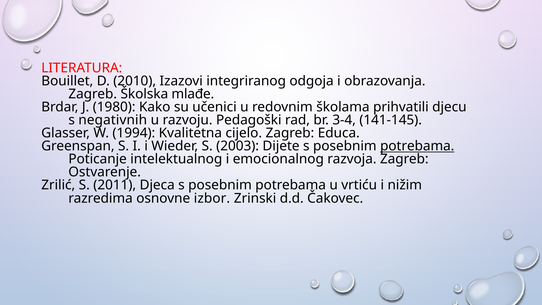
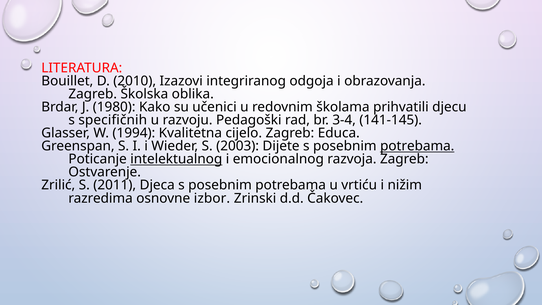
mlađe: mlađe -> oblika (193, 94)
negativnih: negativnih -> specifičnih (113, 120)
intelektualnog underline: none -> present (176, 159)
